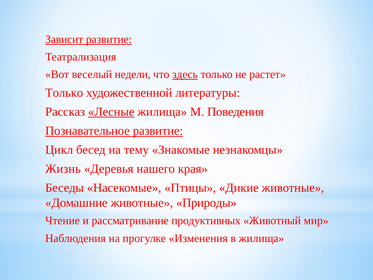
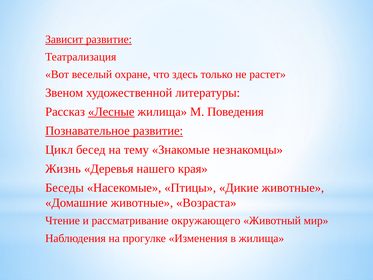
недели: недели -> охране (133, 74)
здесь underline: present -> none (185, 74)
Только: Только -> Звеном (64, 93)
Природы: Природы -> Возраста (206, 202)
продуктивных: продуктивных -> окружающего (206, 221)
